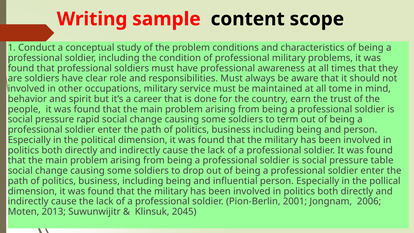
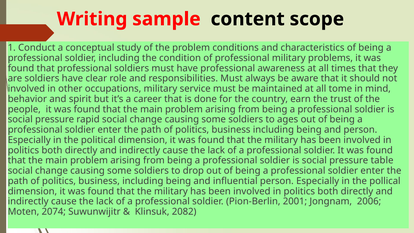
term: term -> ages (288, 119)
2013: 2013 -> 2074 (54, 212)
2045: 2045 -> 2082 (184, 212)
